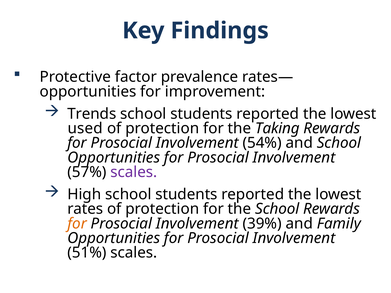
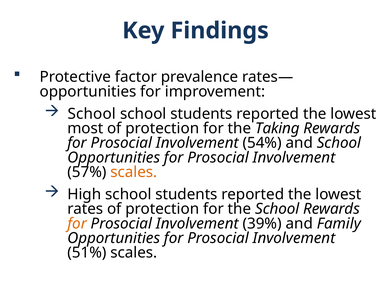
Trends: Trends -> School (92, 114)
used: used -> most (85, 128)
scales colour: purple -> orange (134, 172)
